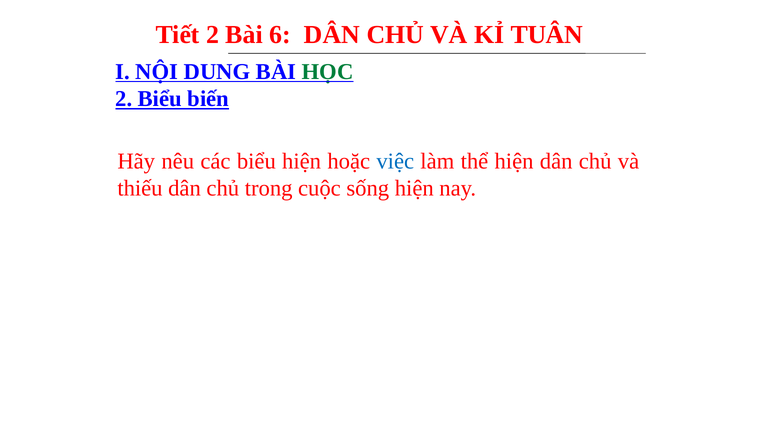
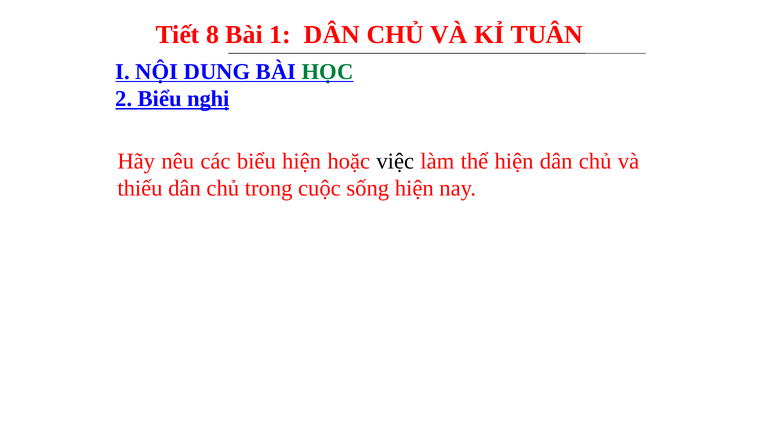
Tiết 2: 2 -> 8 (213, 35)
6: 6 -> 1 (280, 35)
biến: biến -> nghị (208, 99)
việc colour: blue -> black (395, 161)
